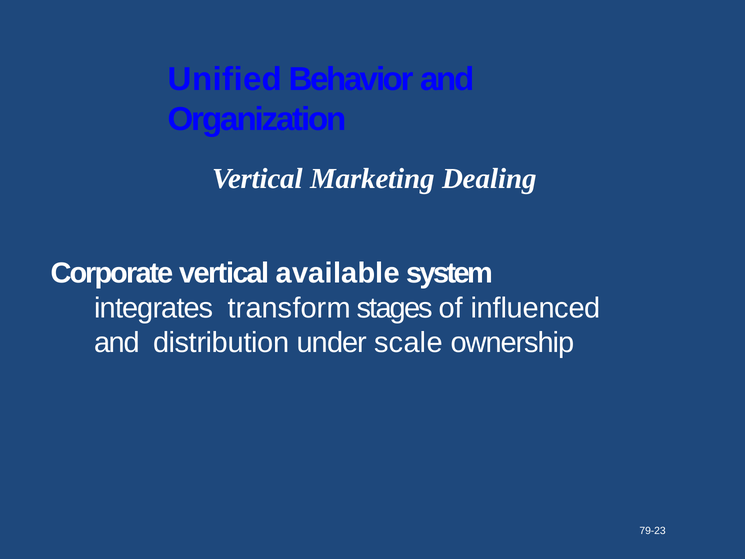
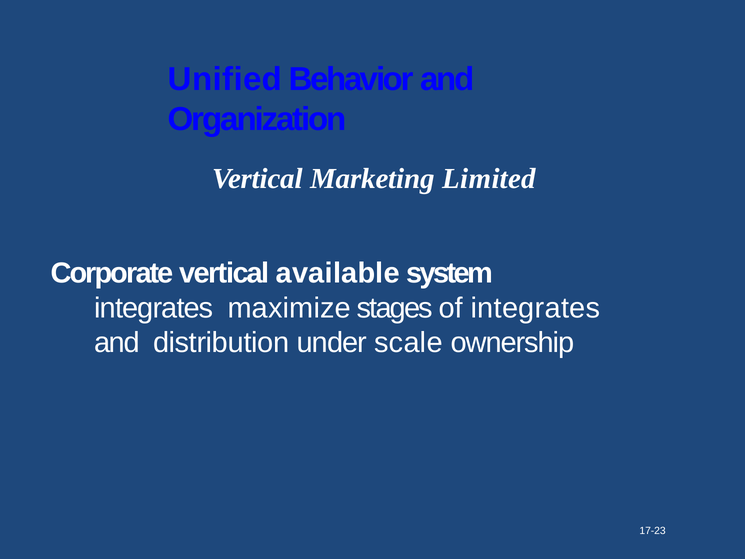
Dealing: Dealing -> Limited (489, 178)
transform: transform -> maximize (289, 308)
of influenced: influenced -> integrates (535, 308)
79-23: 79-23 -> 17-23 (653, 531)
